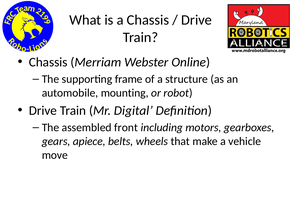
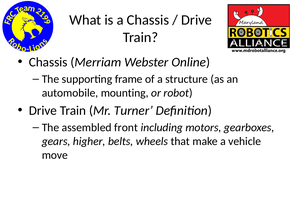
Digital: Digital -> Turner (133, 110)
apiece: apiece -> higher (89, 141)
